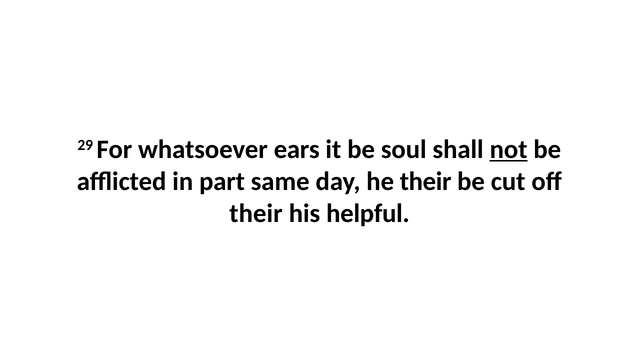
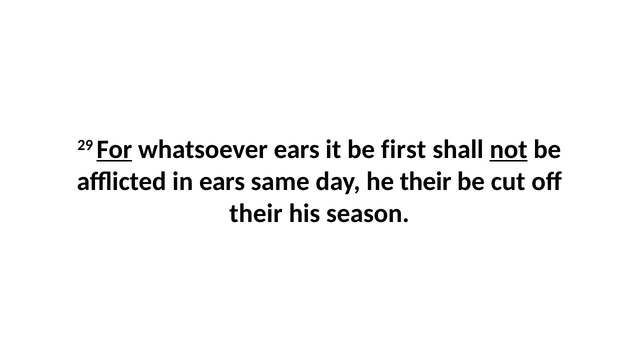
For underline: none -> present (114, 150)
soul: soul -> first (404, 150)
in part: part -> ears (222, 182)
helpful: helpful -> season (368, 214)
